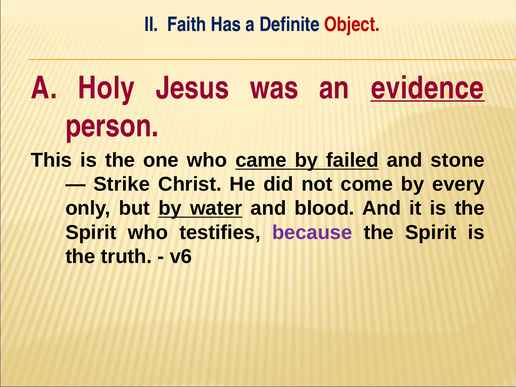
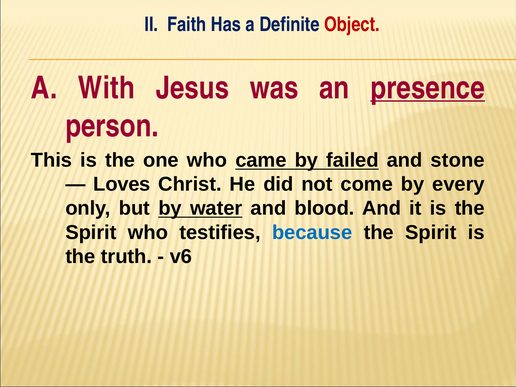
Holy: Holy -> With (106, 88)
evidence: evidence -> presence (428, 88)
Strike: Strike -> Loves (122, 184)
because colour: purple -> blue (312, 232)
